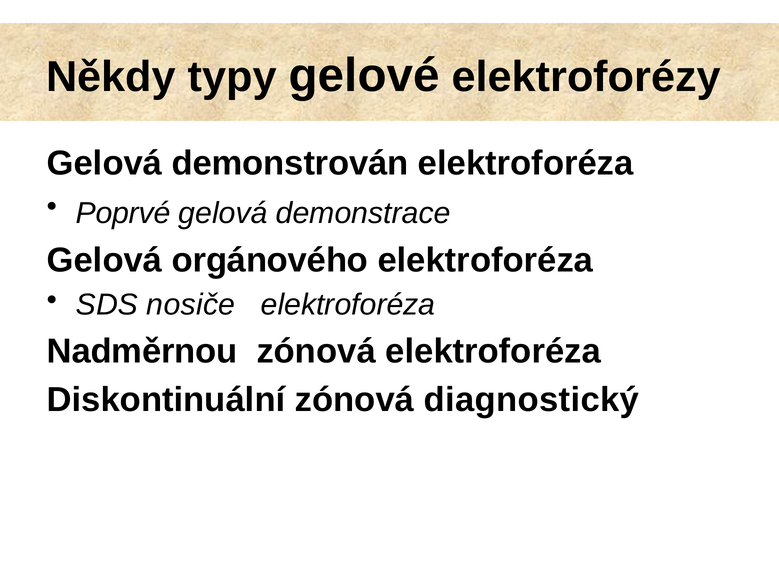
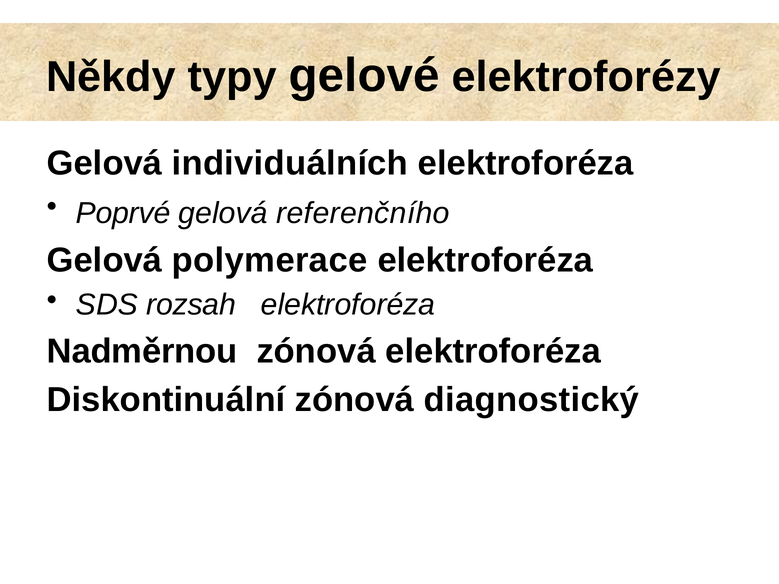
demonstrován: demonstrován -> individuálních (290, 163)
demonstrace: demonstrace -> referenčního (363, 213)
orgánového: orgánového -> polymerace (270, 260)
nosiče: nosiče -> rozsah (191, 305)
